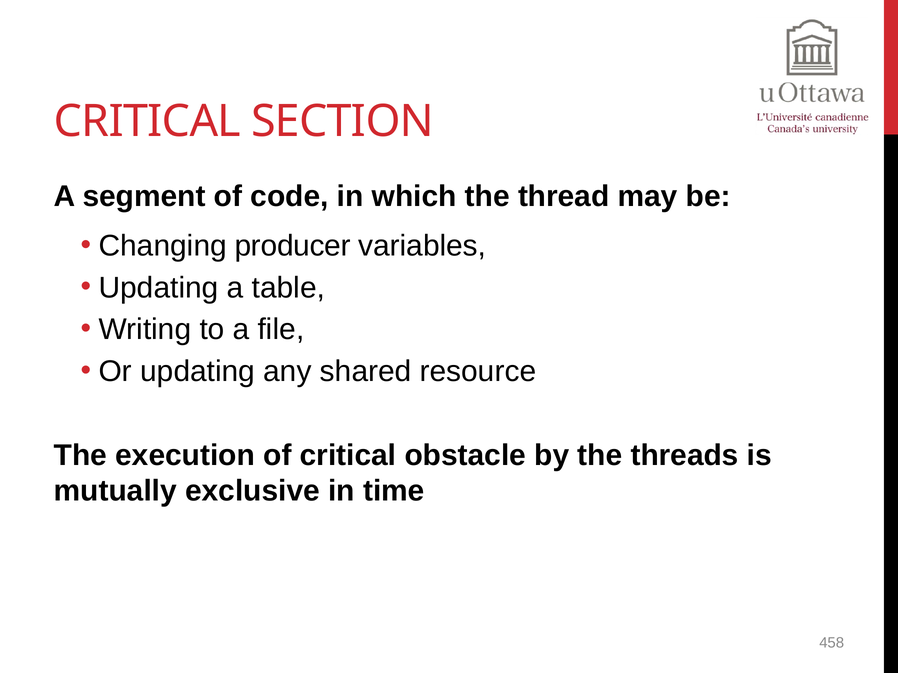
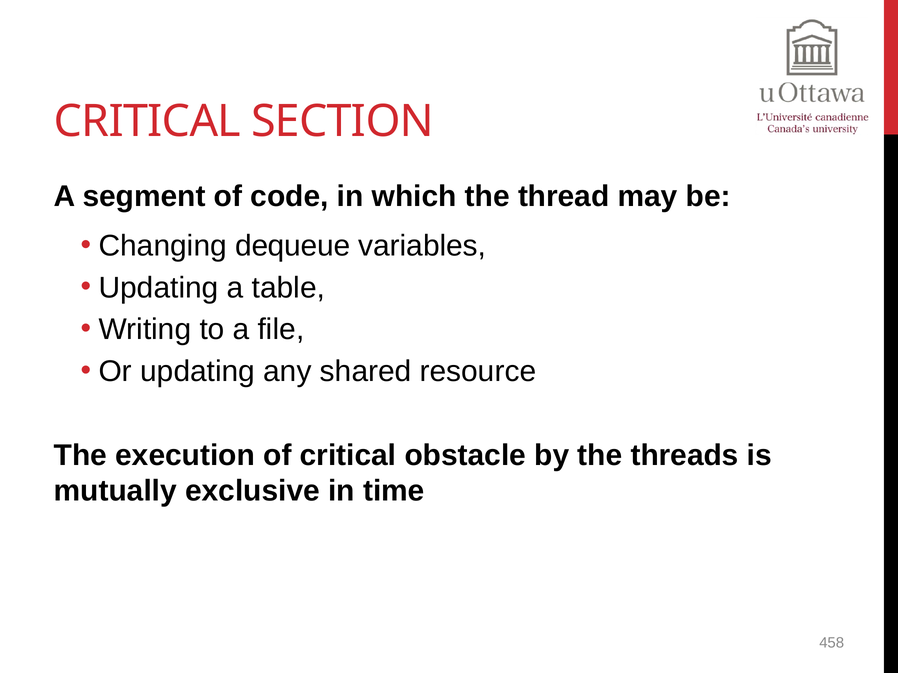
producer: producer -> dequeue (293, 246)
